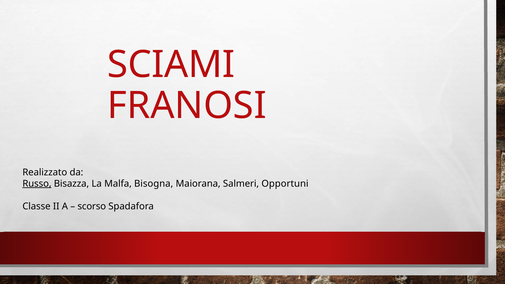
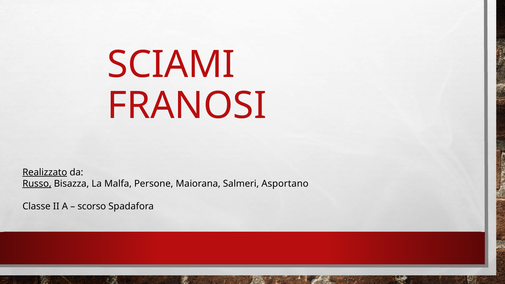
Realizzato underline: none -> present (45, 172)
Bisogna: Bisogna -> Persone (154, 184)
Opportuni: Opportuni -> Asportano (285, 184)
